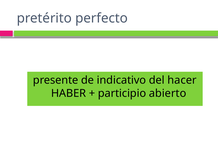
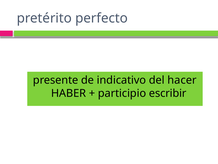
abierto: abierto -> escribir (168, 93)
